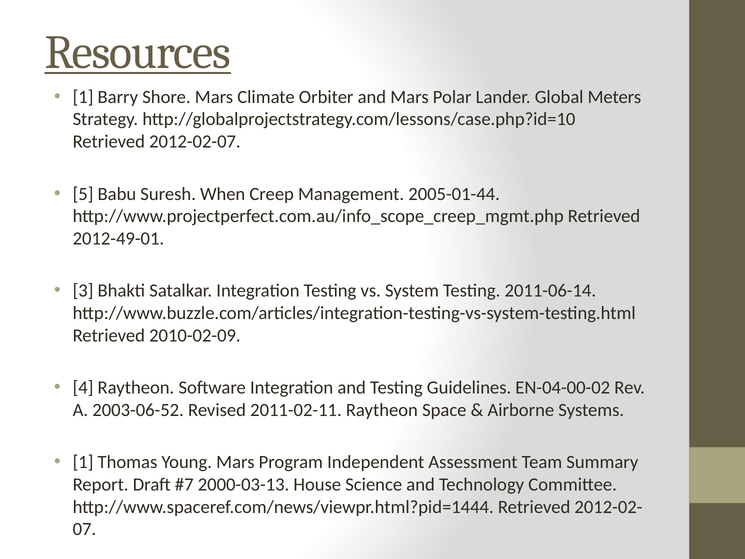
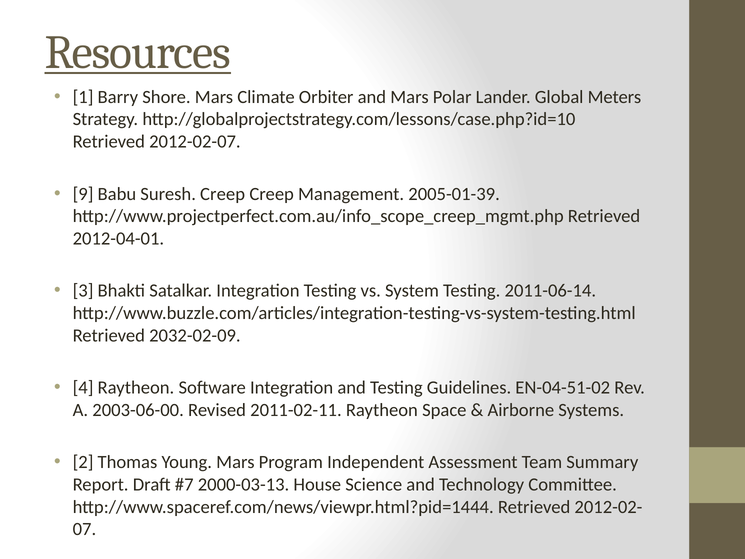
5: 5 -> 9 (83, 194)
Suresh When: When -> Creep (223, 194)
2005-01-44: 2005-01-44 -> 2005-01-39 (454, 194)
2012-49-01: 2012-49-01 -> 2012-04-01 (118, 238)
2010-02-09: 2010-02-09 -> 2032-02-09 (195, 335)
EN-04-00-02: EN-04-00-02 -> EN-04-51-02 (563, 387)
2003-06-52: 2003-06-52 -> 2003-06-00 (138, 410)
1: 1 -> 2 (83, 462)
